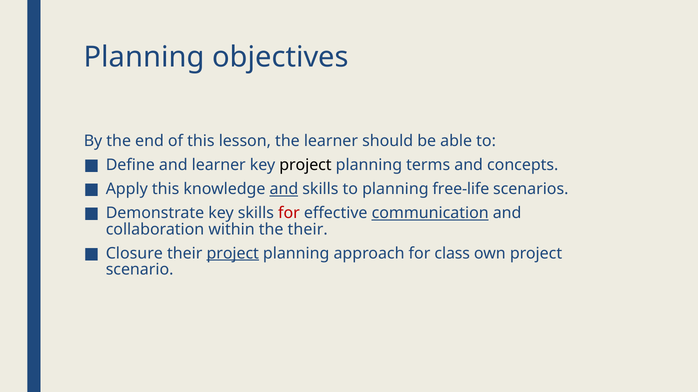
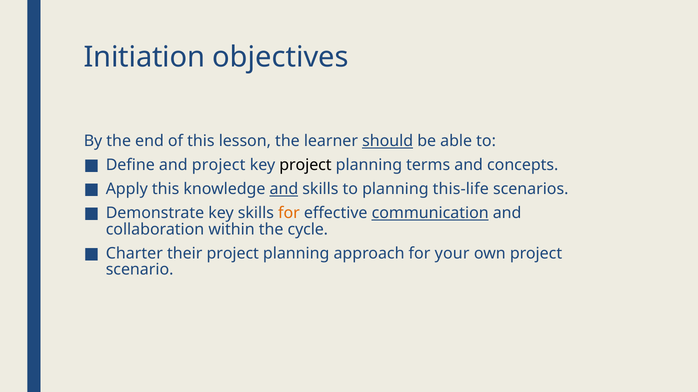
Planning: Planning -> Initiation (144, 57)
should underline: none -> present (388, 141)
and learner: learner -> project (219, 165)
free-life: free-life -> this-life (461, 189)
for colour: red -> orange (289, 213)
the their: their -> cycle (308, 230)
Closure: Closure -> Charter (134, 254)
project underline: present -> none (233, 254)
class: class -> your (452, 254)
